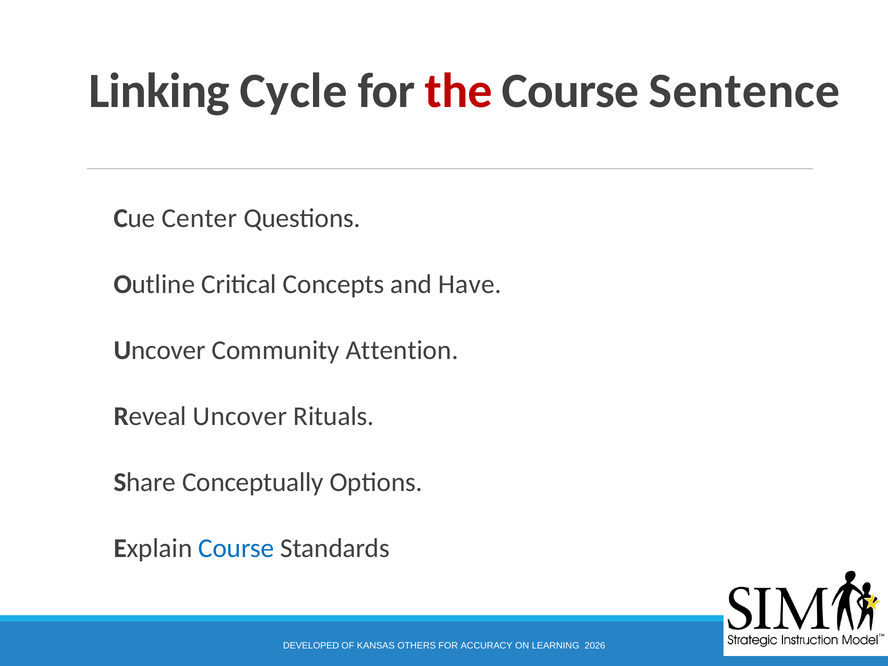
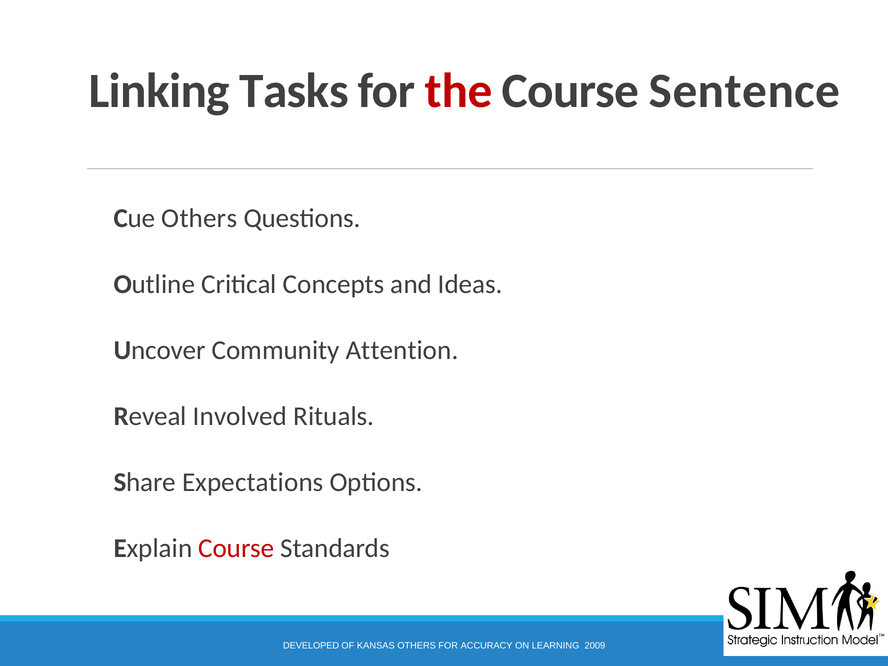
Cycle: Cycle -> Tasks (294, 91)
Cue Center: Center -> Others (199, 218)
Have: Have -> Ideas (470, 284)
Reveal Uncover: Uncover -> Involved (240, 416)
Conceptually: Conceptually -> Expectations (253, 482)
Course colour: blue -> red (236, 548)
2026: 2026 -> 2009 (595, 646)
